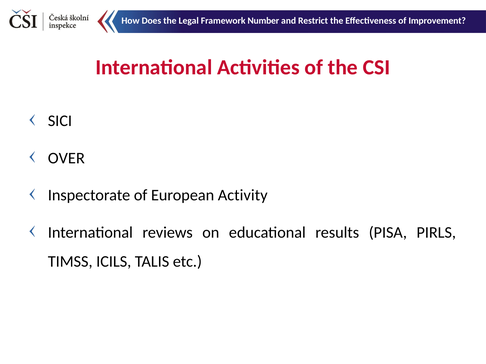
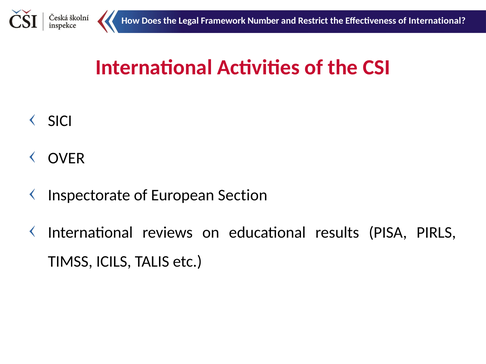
of Improvement: Improvement -> International (437, 21)
Activity: Activity -> Section (243, 196)
